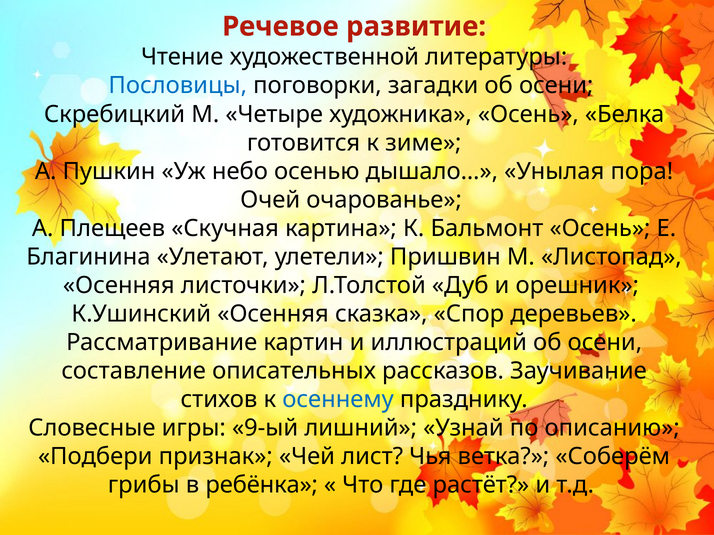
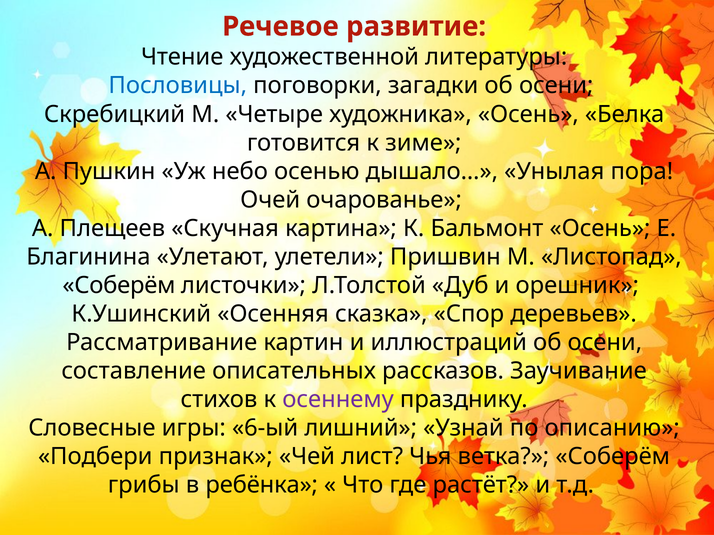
Осенняя: Осенняя -> Соберём (119, 286)
осеннему colour: blue -> purple (338, 400)
9-ый: 9-ый -> 6-ый (265, 428)
